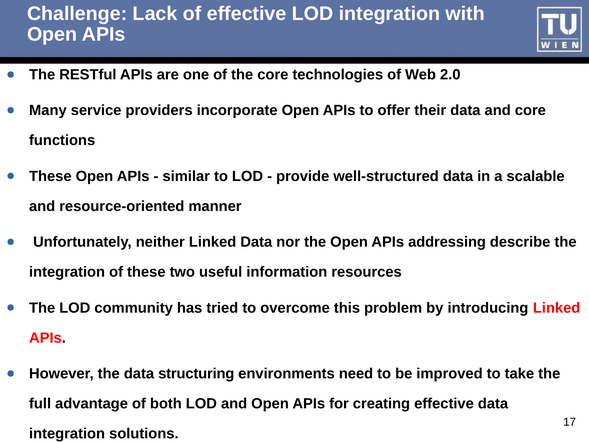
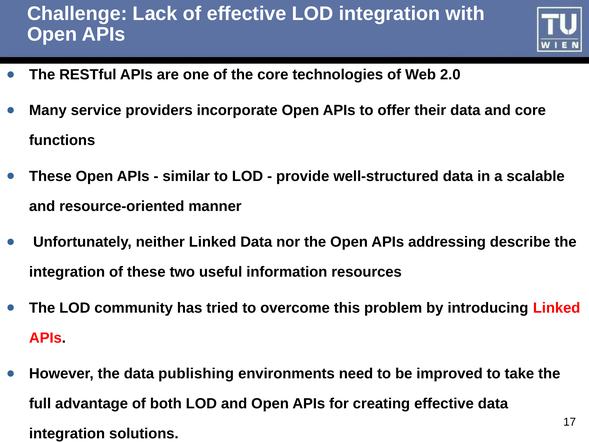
structuring: structuring -> publishing (196, 373)
